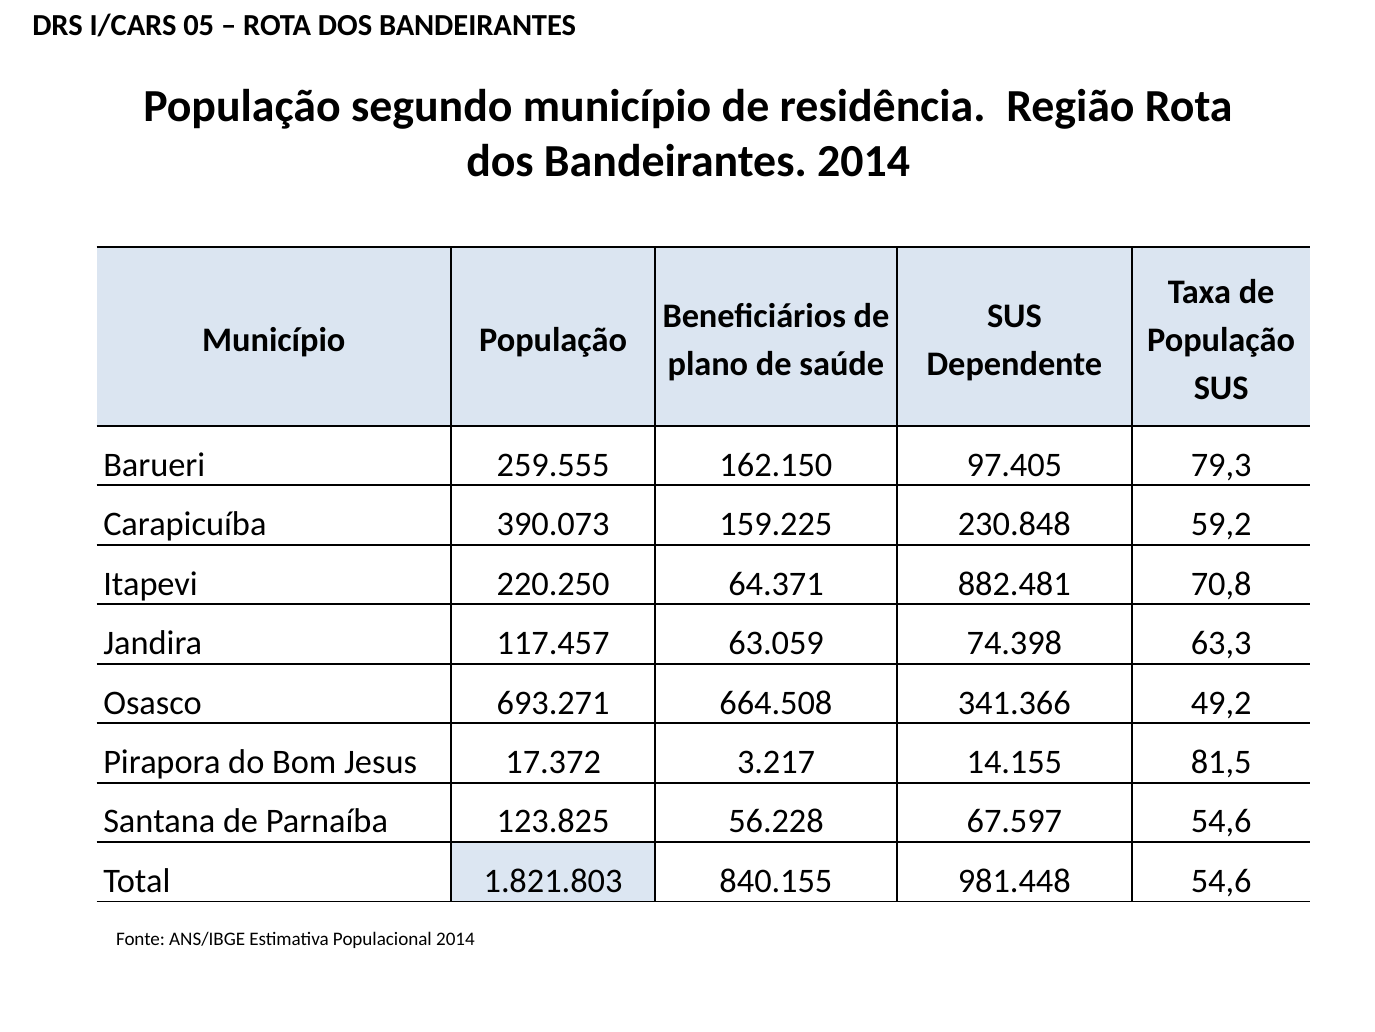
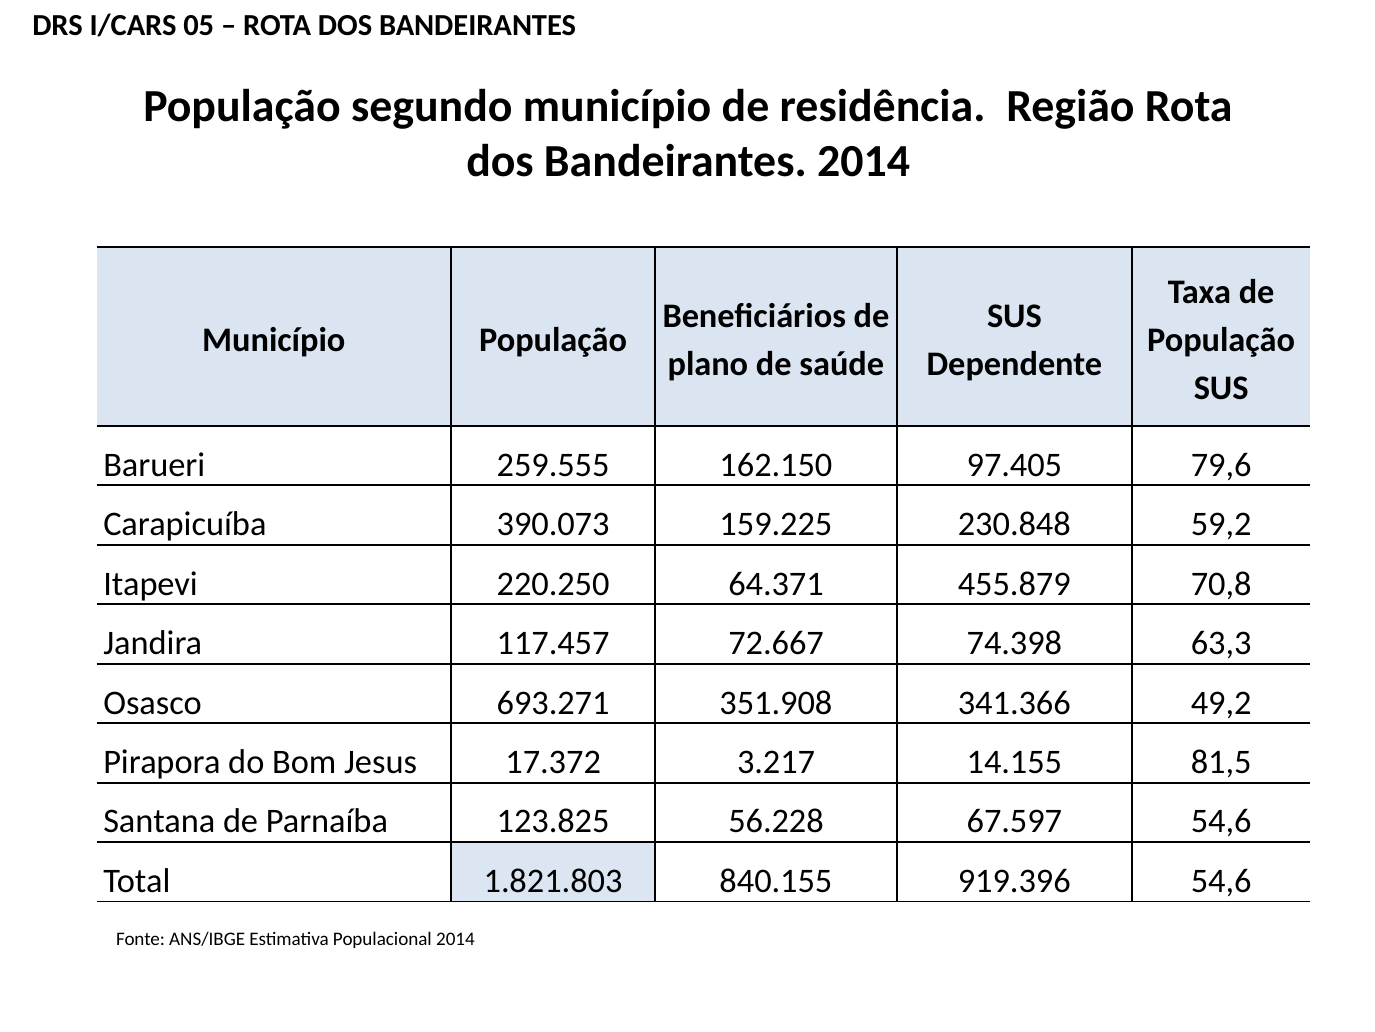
79,3: 79,3 -> 79,6 (1221, 464)
882.481: 882.481 -> 455.879 (1014, 583)
63.059: 63.059 -> 72.667 (776, 643)
664.508: 664.508 -> 351.908 (776, 702)
981.448: 981.448 -> 919.396 (1014, 880)
